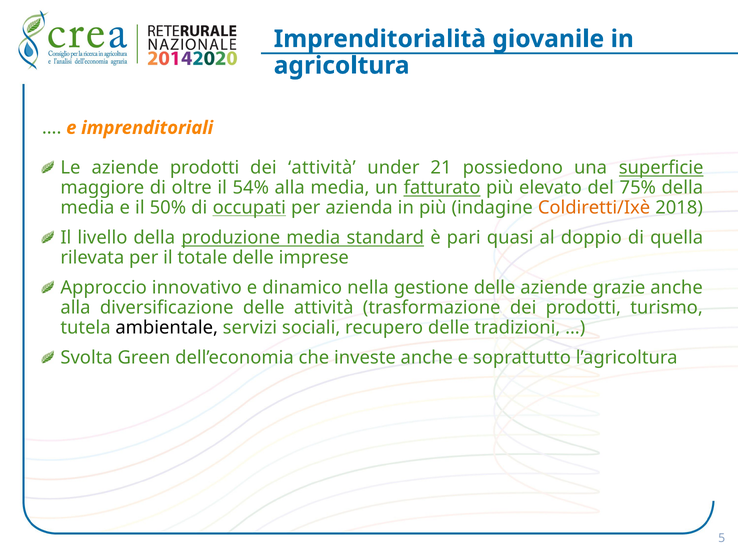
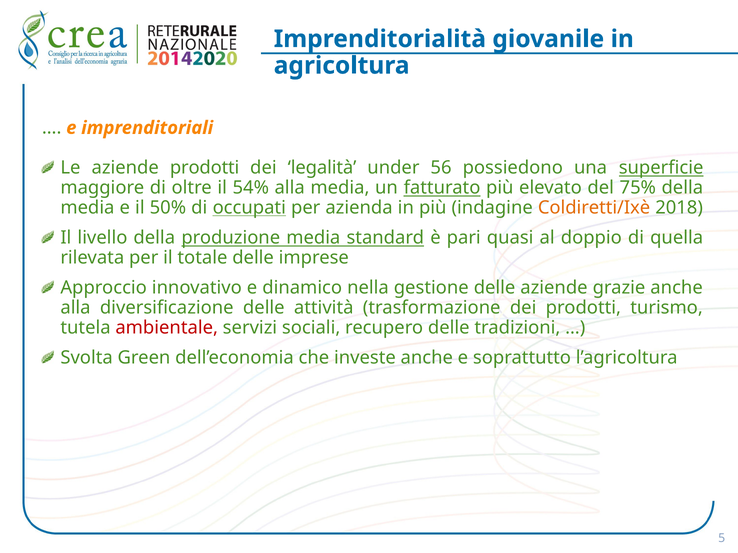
dei attività: attività -> legalità (322, 168)
21: 21 -> 56 (441, 168)
ambientale colour: black -> red (167, 328)
